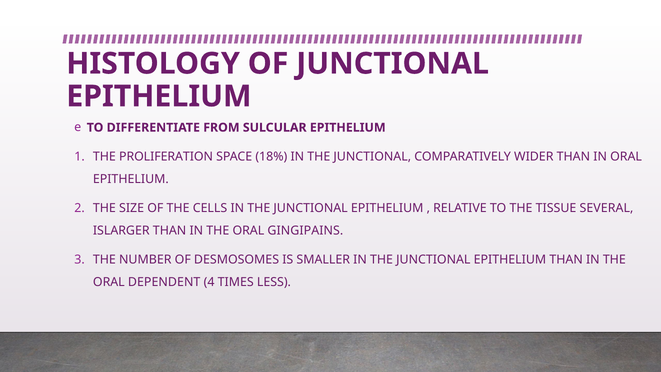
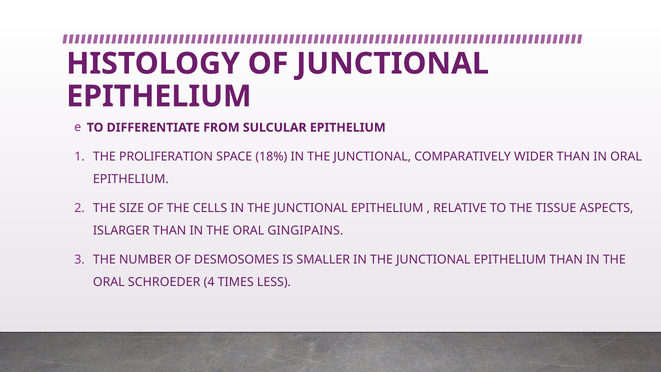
SEVERAL: SEVERAL -> ASPECTS (607, 208)
DEPENDENT: DEPENDENT -> SCHROEDER (164, 282)
